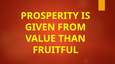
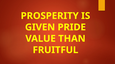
FROM: FROM -> PRIDE (72, 27)
